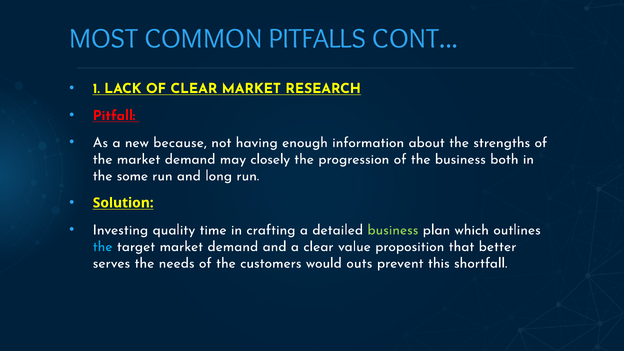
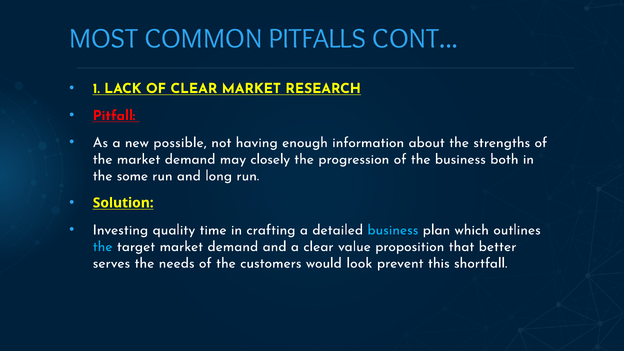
because: because -> possible (180, 143)
business colour: light green -> light blue (393, 230)
outs: outs -> look (359, 263)
